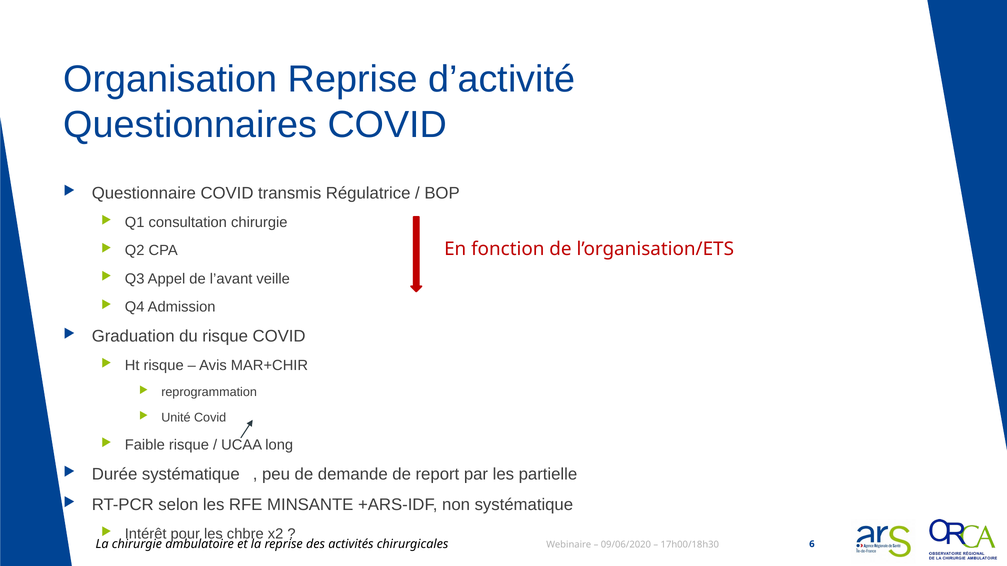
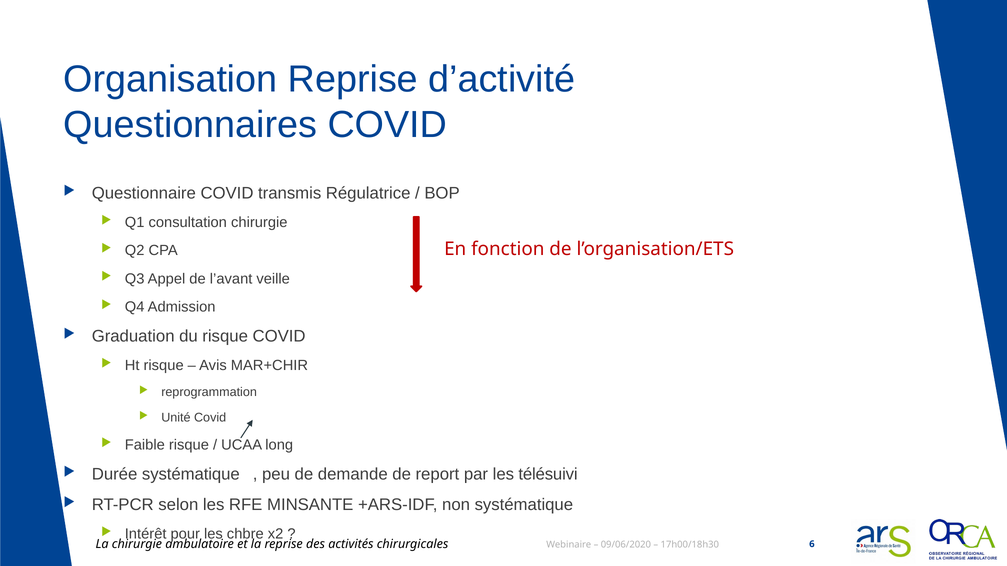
partielle: partielle -> télésuivi (548, 475)
